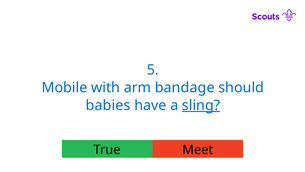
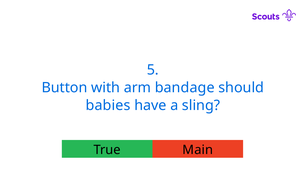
Mobile: Mobile -> Button (64, 87)
sling underline: present -> none (201, 105)
Meet: Meet -> Main (198, 149)
